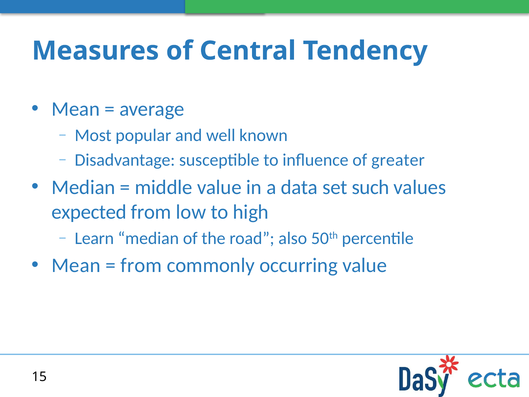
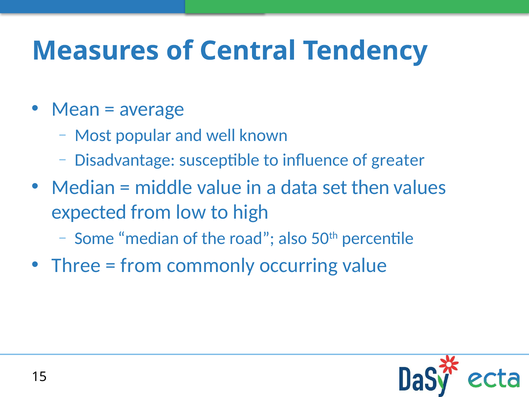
such: such -> then (371, 187)
Learn: Learn -> Some (94, 238)
Mean: Mean -> Three (76, 265)
